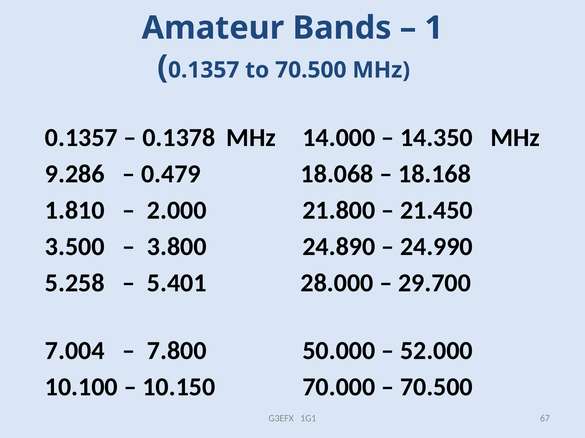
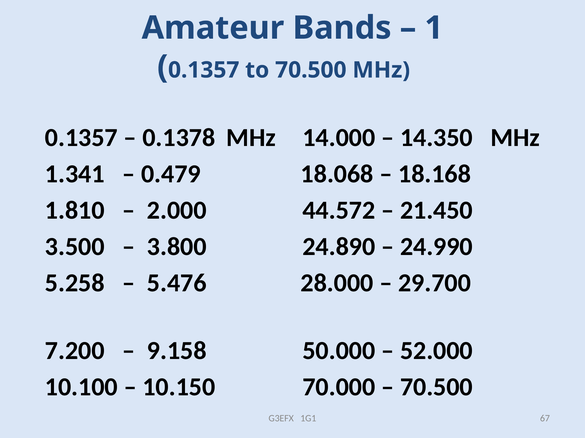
9.286: 9.286 -> 1.341 (75, 174)
21.800: 21.800 -> 44.572 (339, 211)
5.401: 5.401 -> 5.476 (177, 284)
7.004: 7.004 -> 7.200 (75, 351)
7.800: 7.800 -> 9.158 (177, 351)
